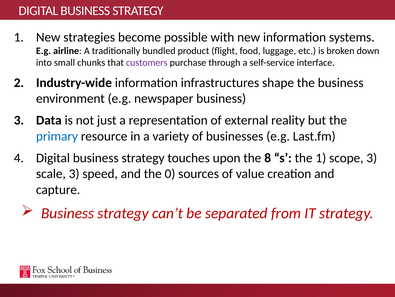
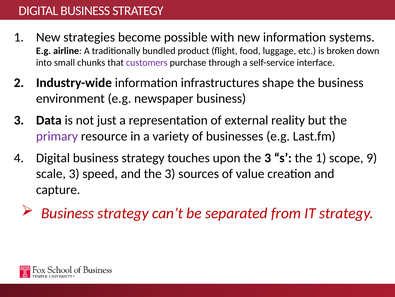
primary colour: blue -> purple (57, 136)
upon the 8: 8 -> 3 (268, 158)
scope 3: 3 -> 9 (372, 158)
and the 0: 0 -> 3 (170, 173)
